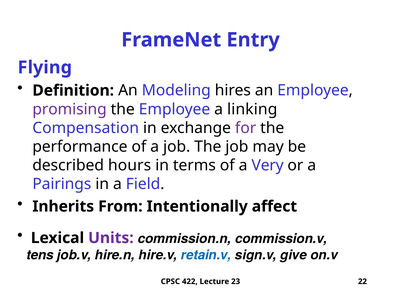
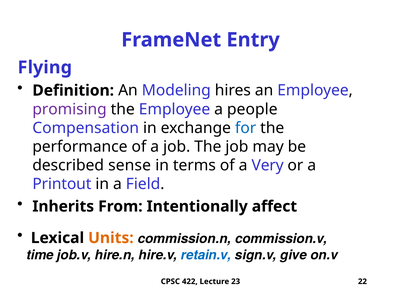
linking: linking -> people (252, 109)
for colour: purple -> blue (246, 128)
hours: hours -> sense (130, 165)
Pairings: Pairings -> Printout (62, 184)
Units colour: purple -> orange (111, 238)
tens: tens -> time (40, 255)
